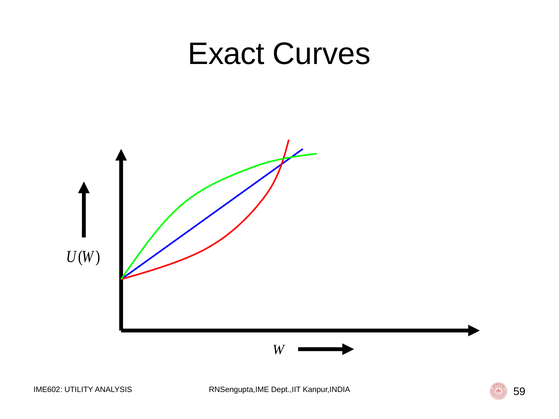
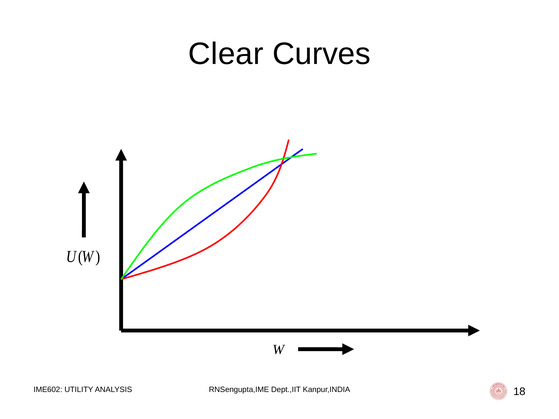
Exact: Exact -> Clear (226, 54)
59: 59 -> 18 (519, 392)
